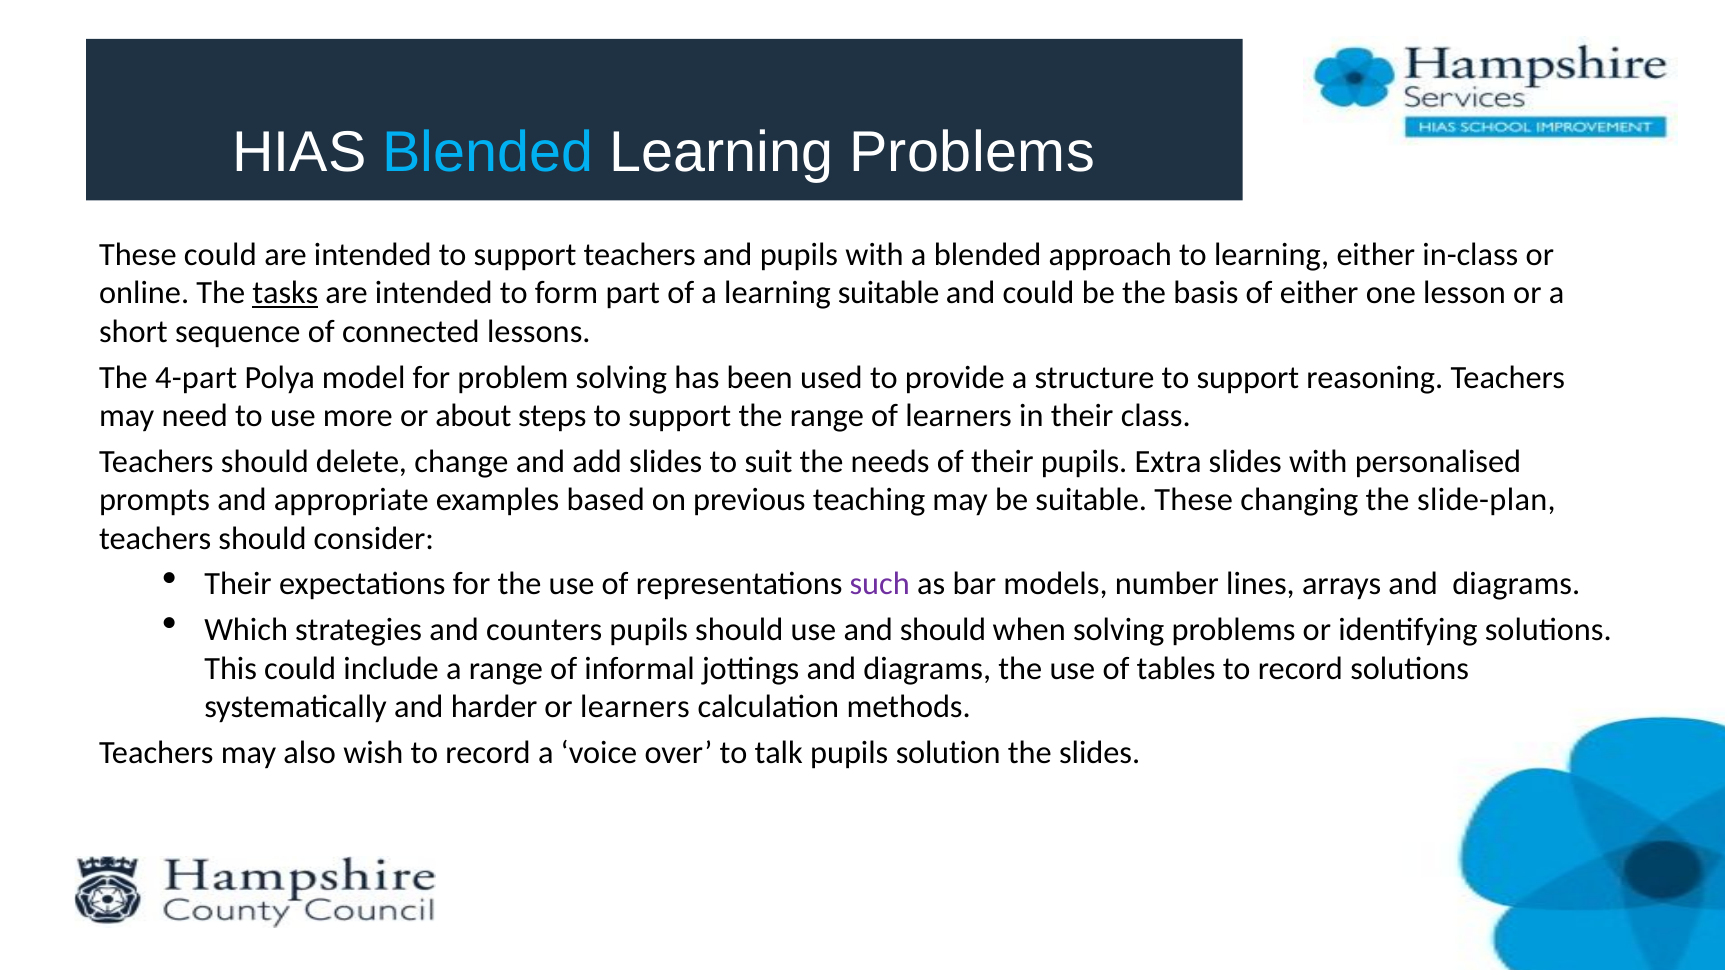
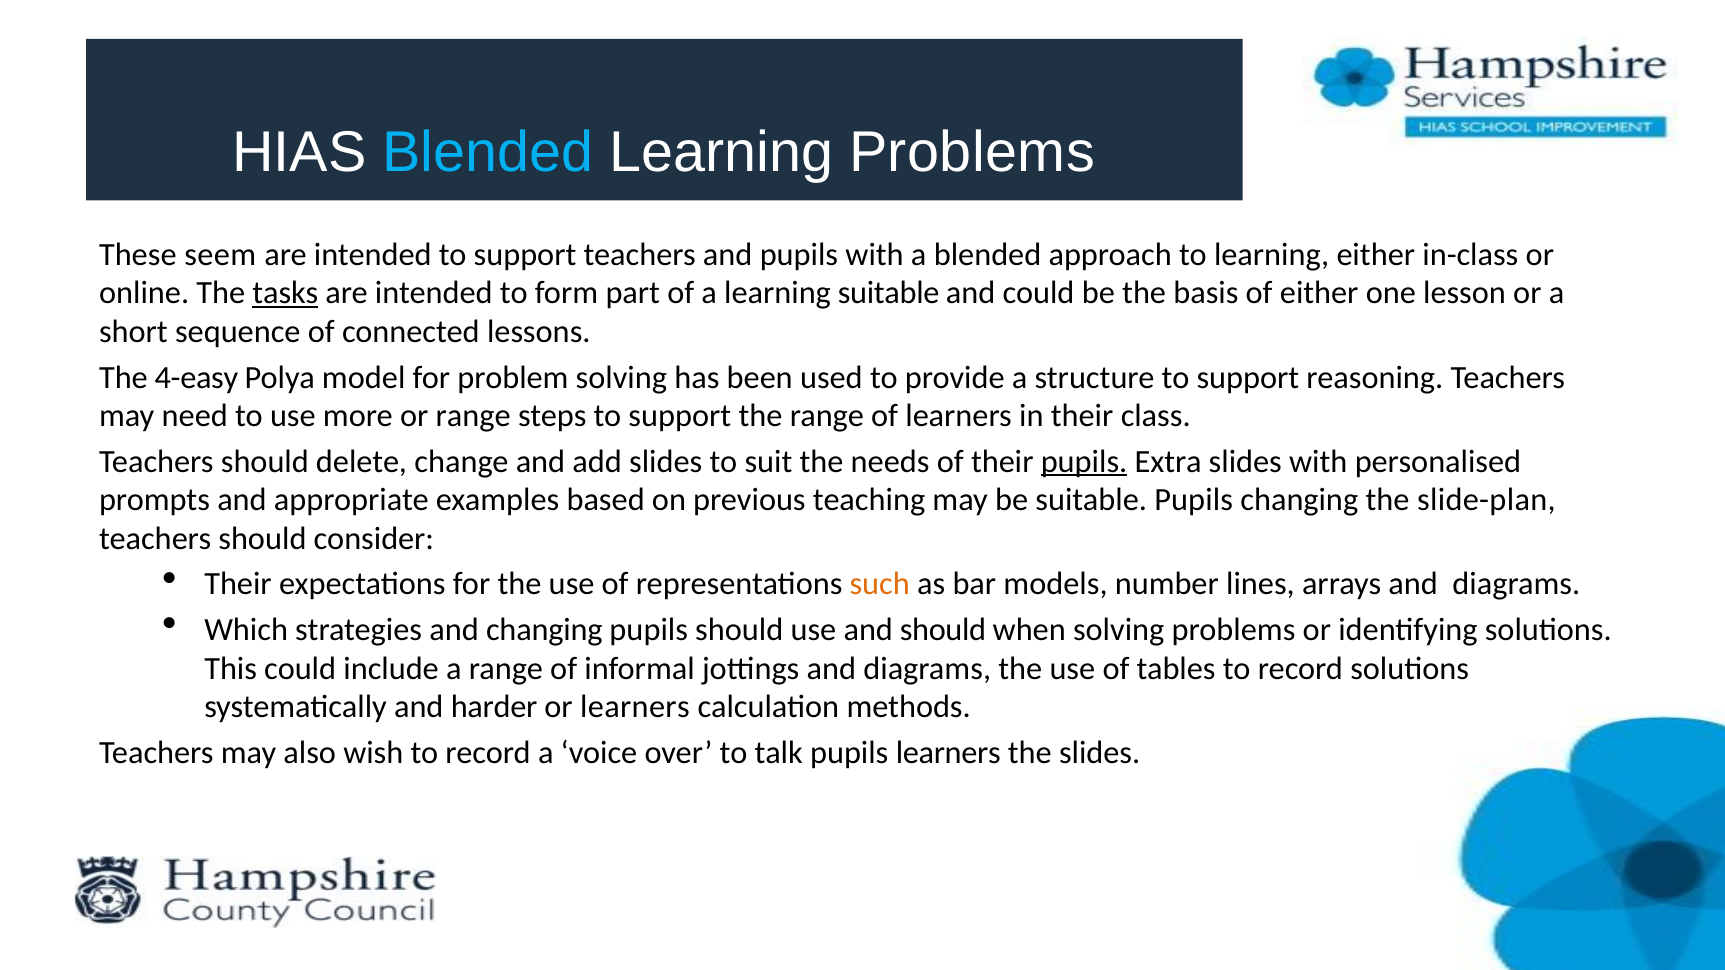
These could: could -> seem (220, 255)
4-part: 4-part -> 4-easy (196, 377)
or about: about -> range (473, 416)
pupils underline: none -> present (1084, 462)
suitable These: These -> Pupils (1194, 500)
such colour: purple -> orange (880, 584)
and counters: counters -> changing (544, 630)
pupils solution: solution -> learners (948, 753)
